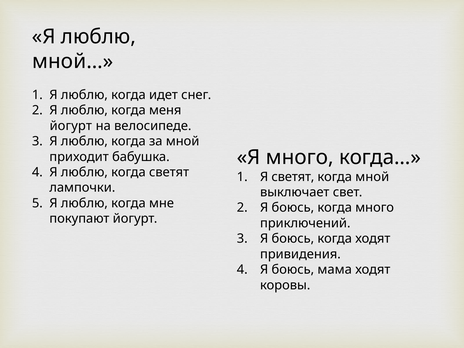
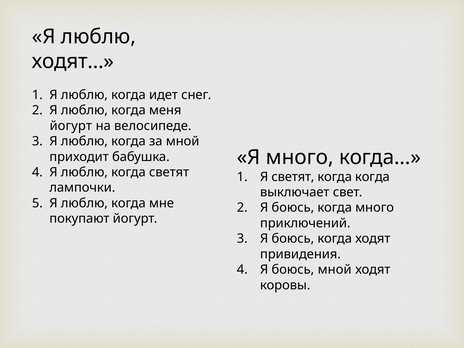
мной…: мной… -> ходят… (73, 61)
когда мной: мной -> когда (372, 177)
боюсь мама: мама -> мной (335, 270)
